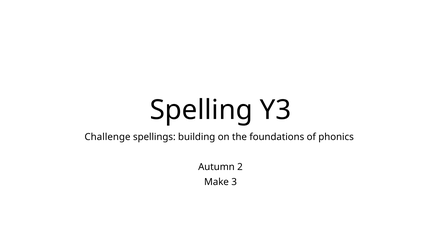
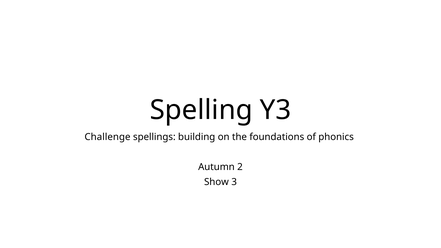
Make: Make -> Show (216, 182)
